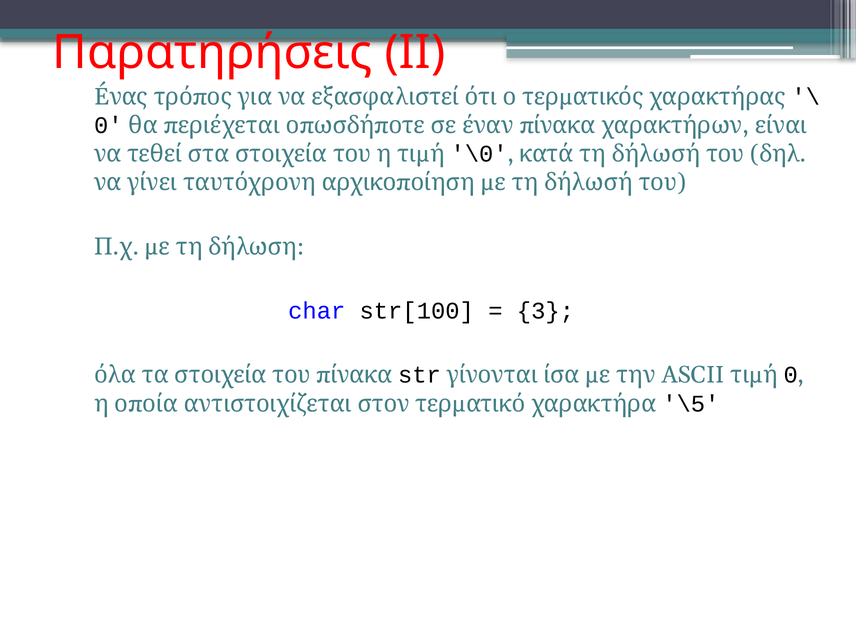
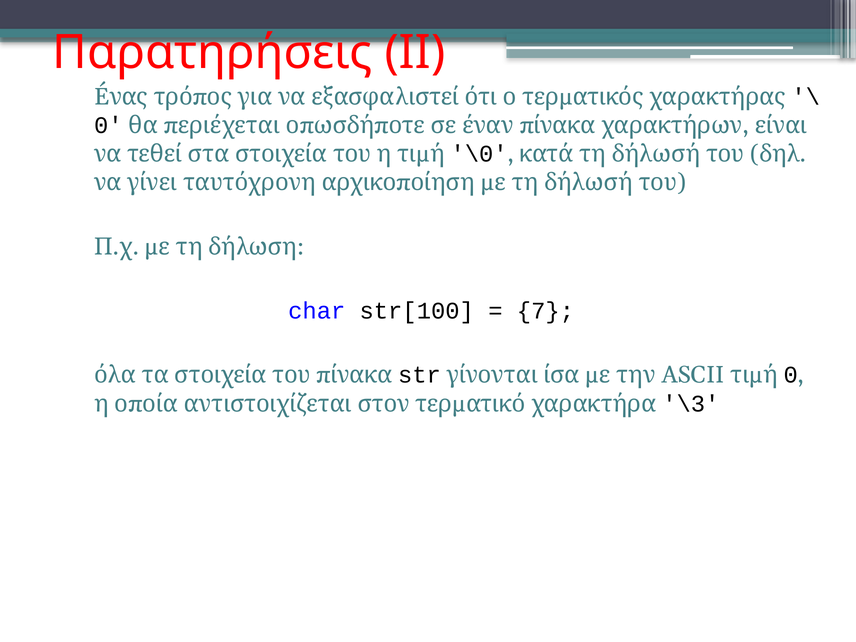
3: 3 -> 7 (545, 311)
\5: \5 -> \3 (691, 404)
